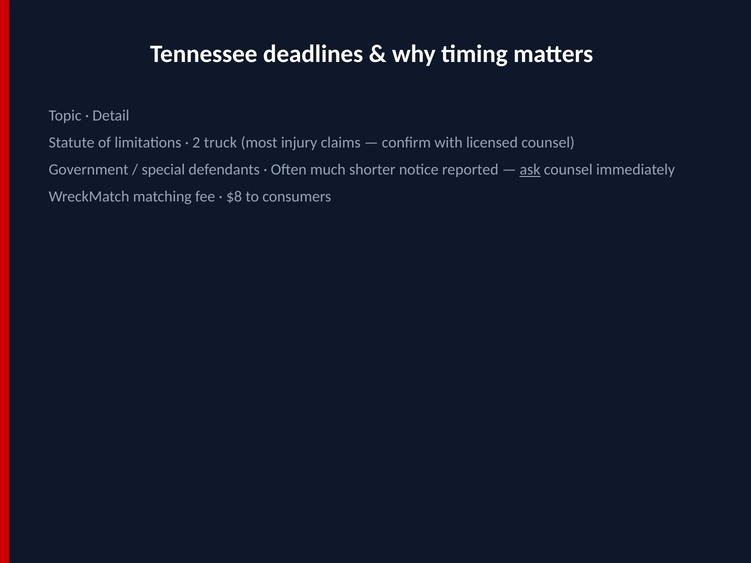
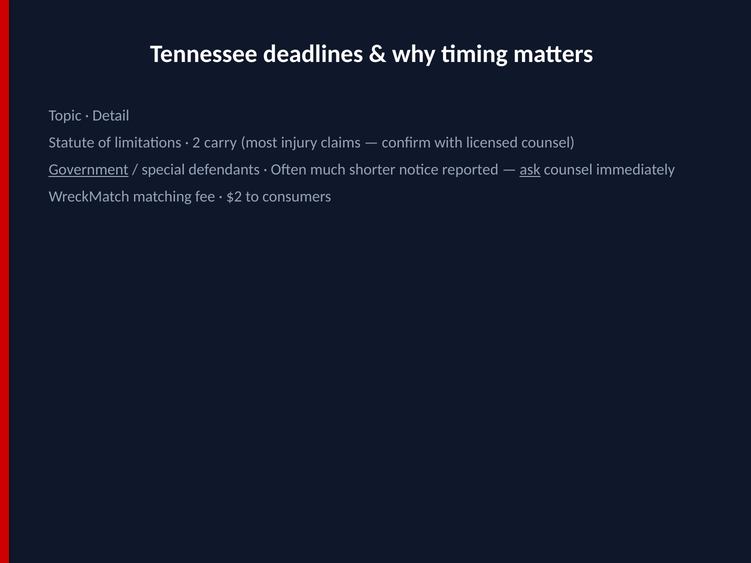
truck: truck -> carry (220, 143)
Government underline: none -> present (89, 170)
$8: $8 -> $2 (234, 197)
